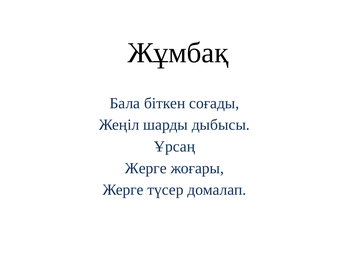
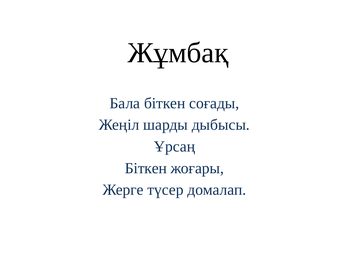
Жерге: Жерге -> Біткен (146, 169)
